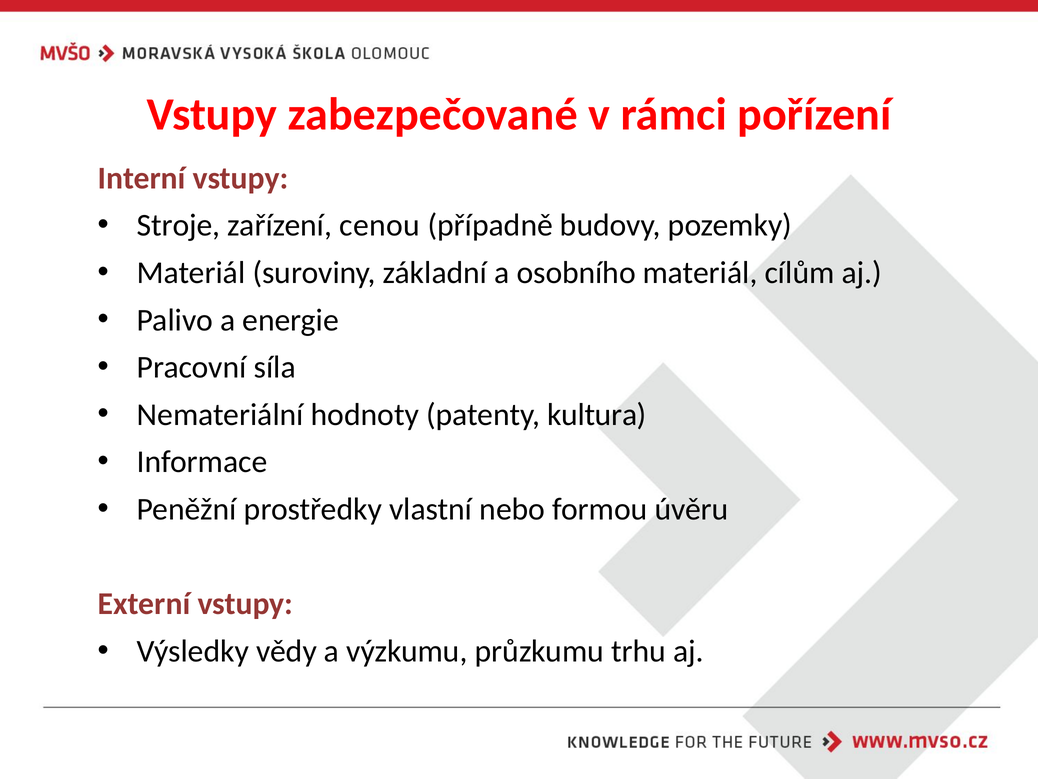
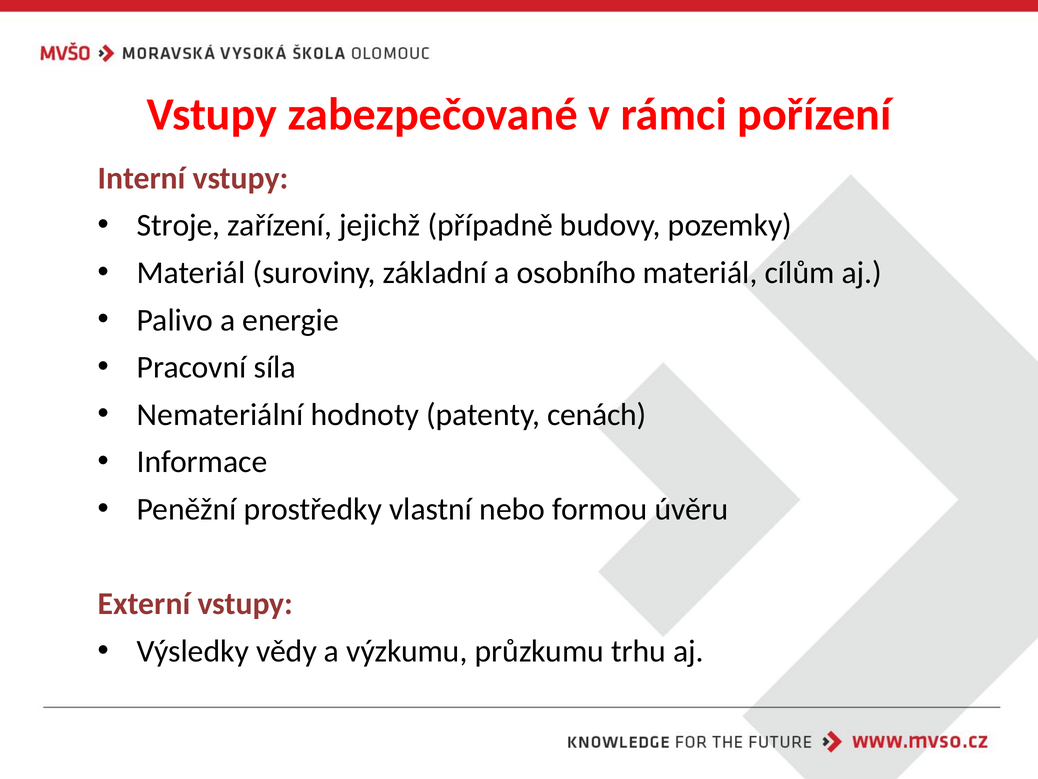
cenou: cenou -> jejichž (380, 225)
kultura: kultura -> cenách (597, 414)
